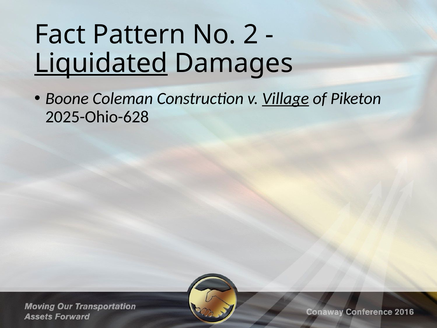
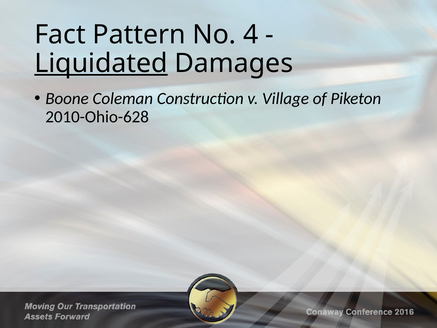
2: 2 -> 4 (251, 35)
Village underline: present -> none (286, 99)
2025-Ohio-628: 2025-Ohio-628 -> 2010-Ohio-628 (97, 117)
